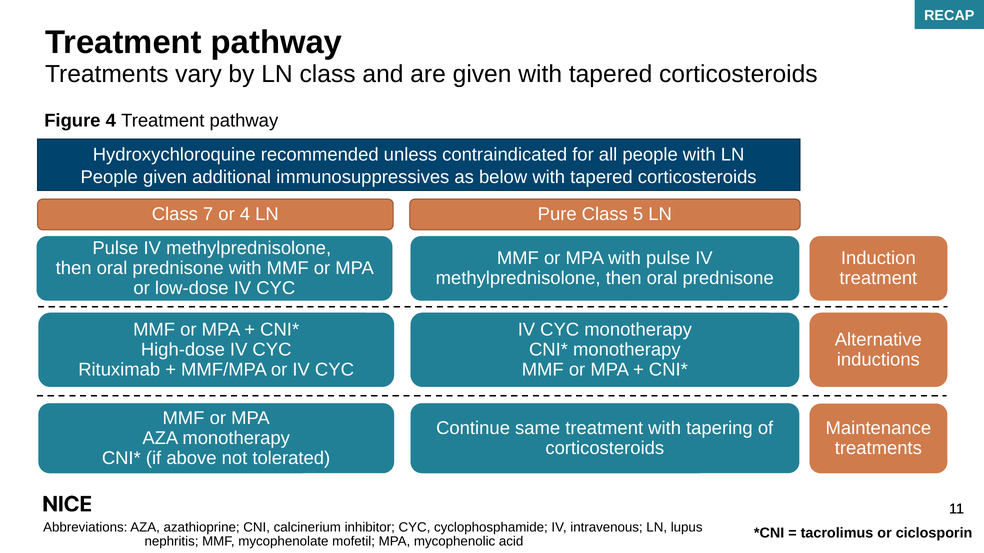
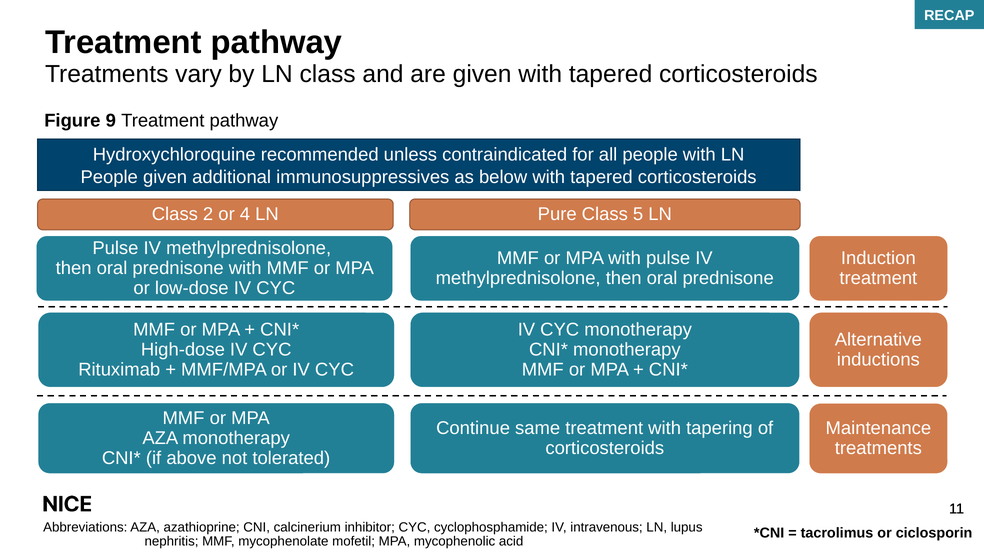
Figure 4: 4 -> 9 (111, 121)
7: 7 -> 2 (208, 215)
